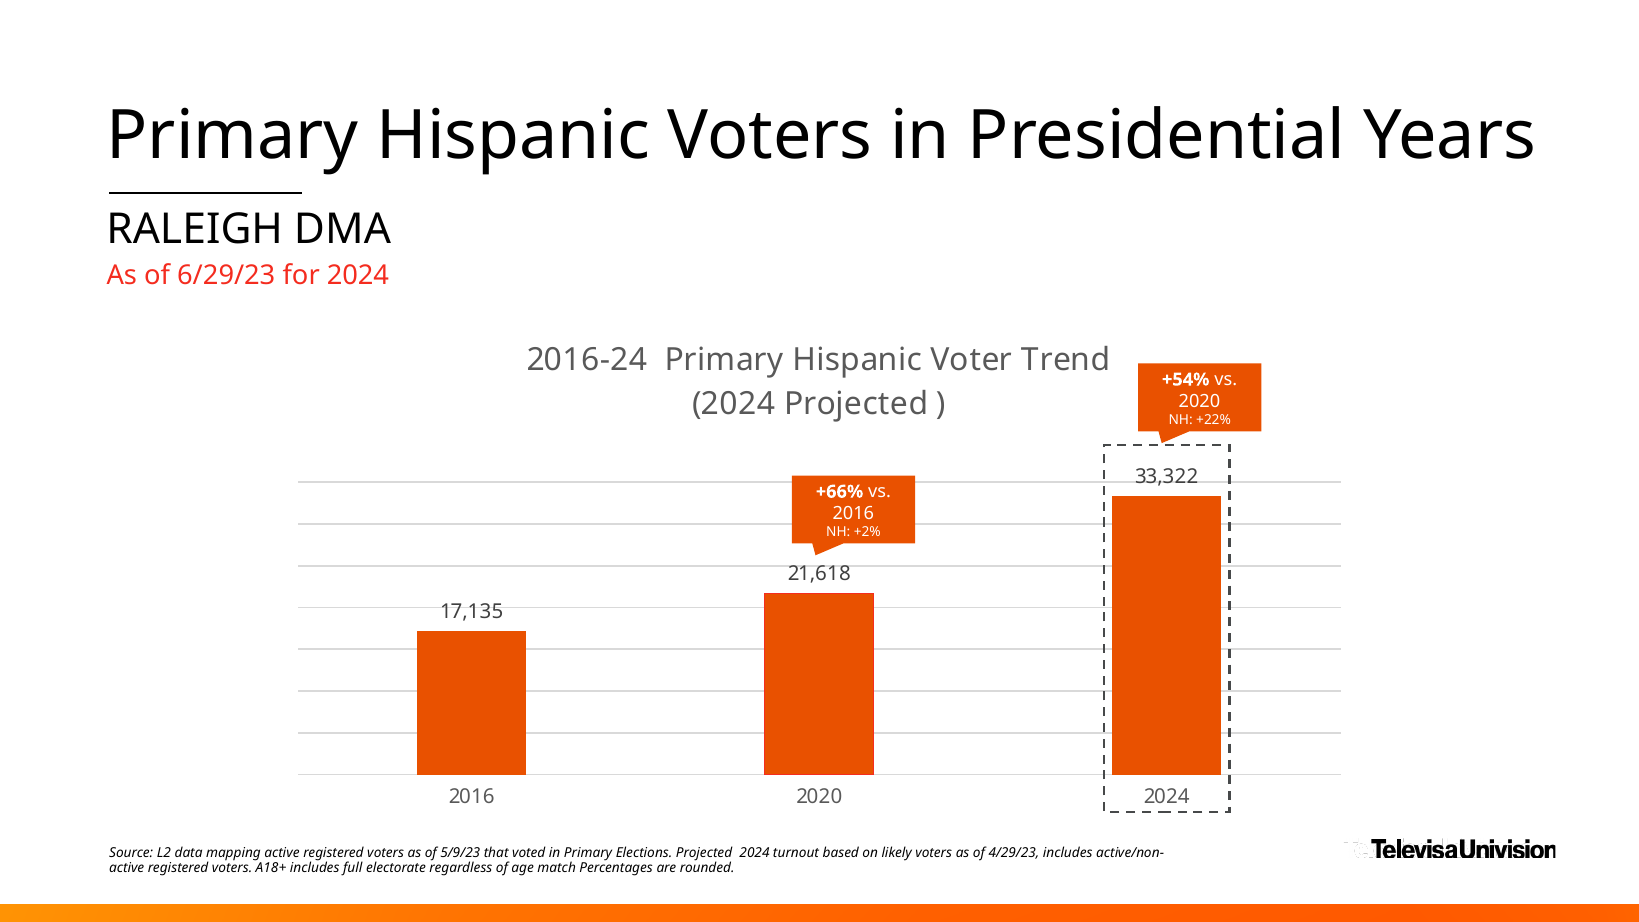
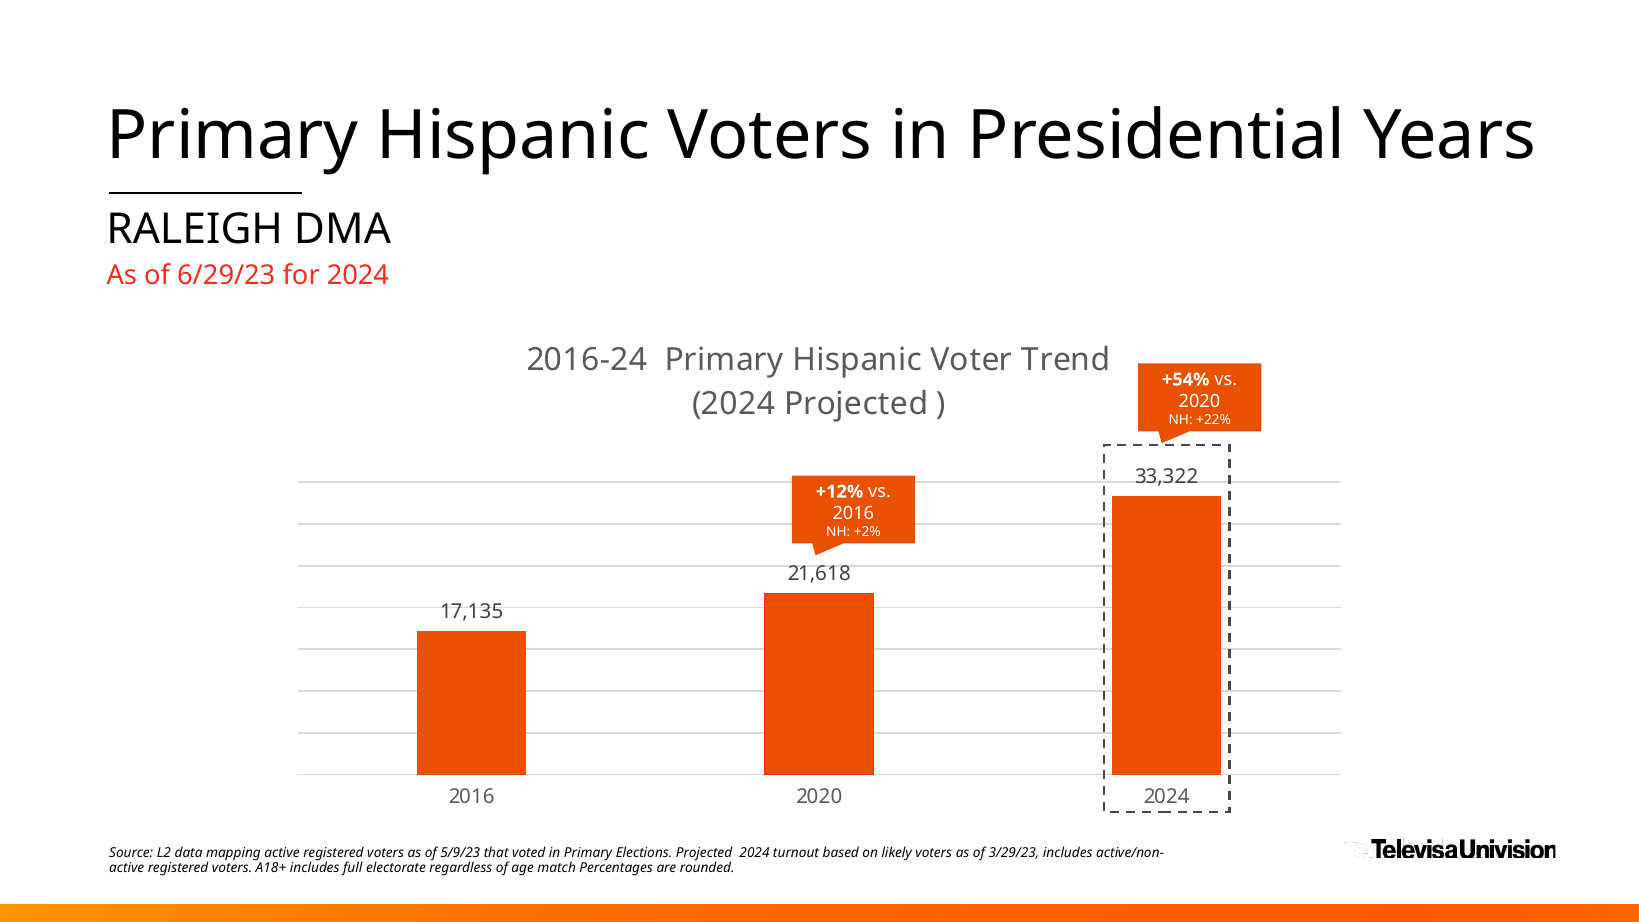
+66%: +66% -> +12% (840, 492)
4/29/23: 4/29/23 -> 3/29/23 (1014, 853)
